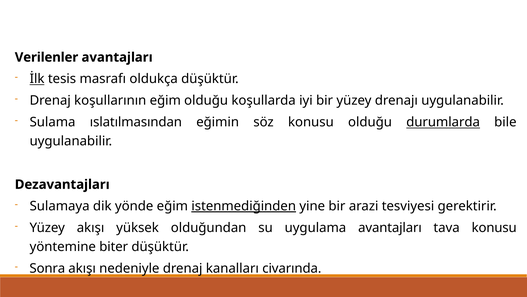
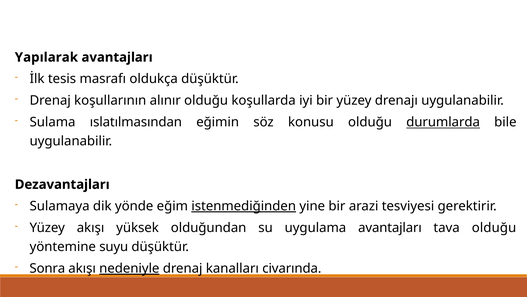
Verilenler: Verilenler -> Yapılarak (46, 57)
İlk underline: present -> none (37, 79)
koşullarının eğim: eğim -> alınır (165, 100)
tava konusu: konusu -> olduğu (494, 227)
biter: biter -> suyu (114, 246)
nedeniyle underline: none -> present (129, 268)
